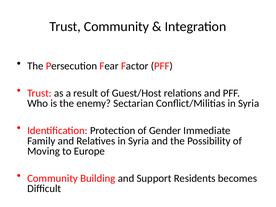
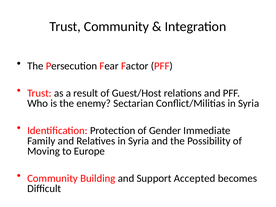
Residents: Residents -> Accepted (195, 178)
